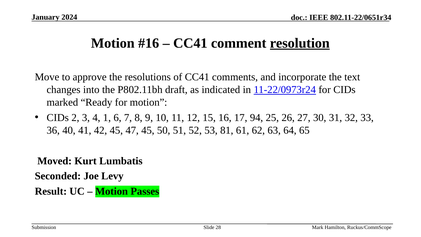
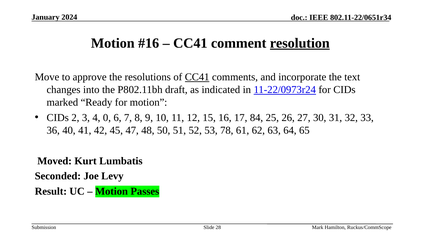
CC41 underline: none -> present (197, 77)
1: 1 -> 0 (107, 118)
94: 94 -> 84 (257, 118)
47 45: 45 -> 48 (148, 130)
81: 81 -> 78 (227, 130)
